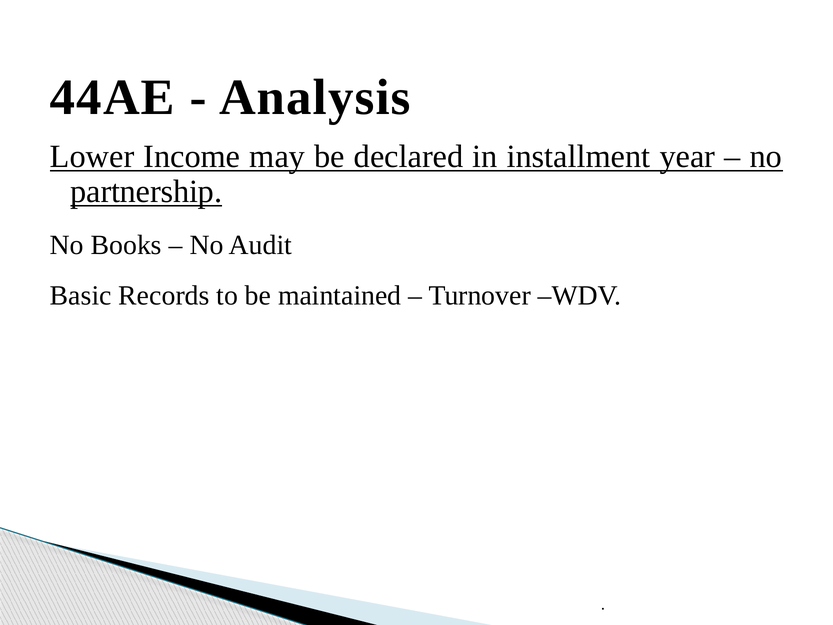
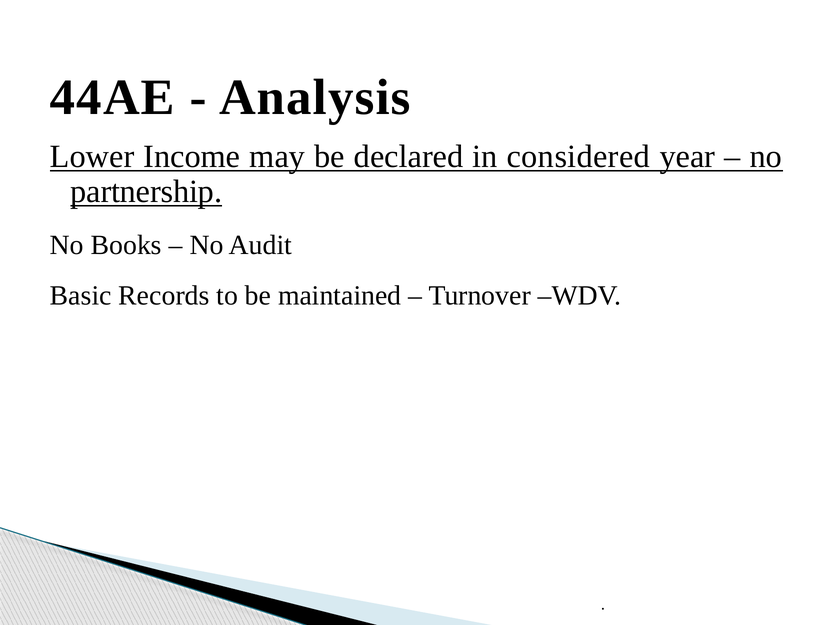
installment: installment -> considered (578, 156)
